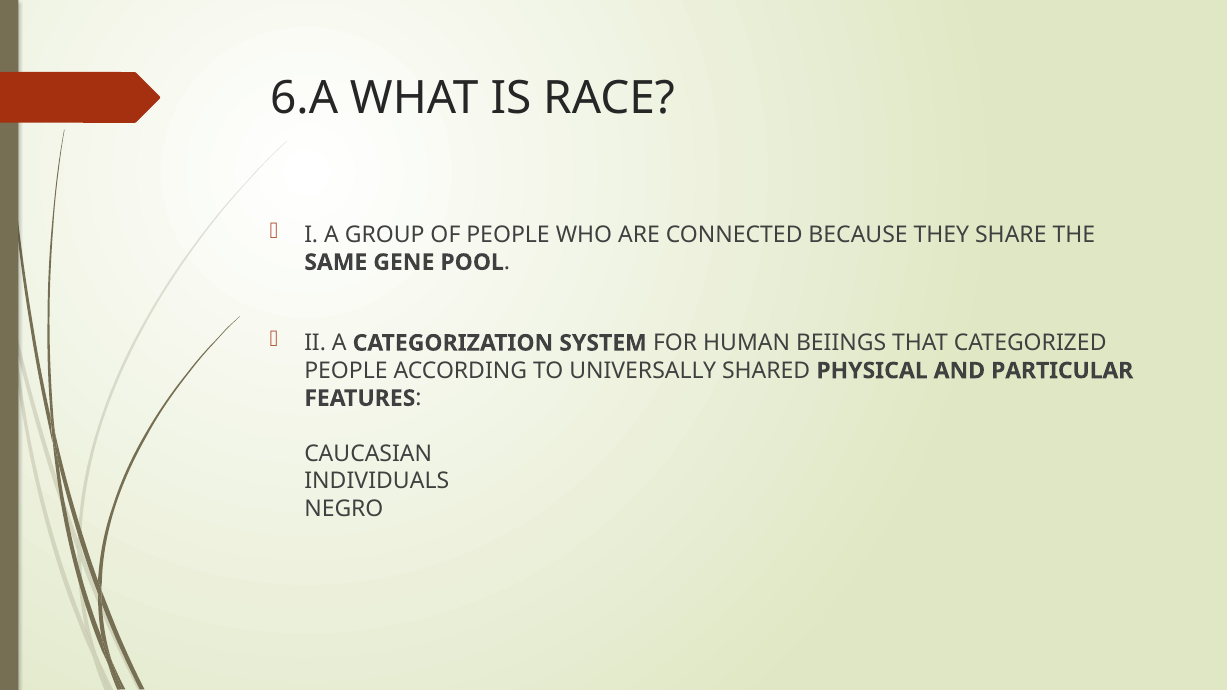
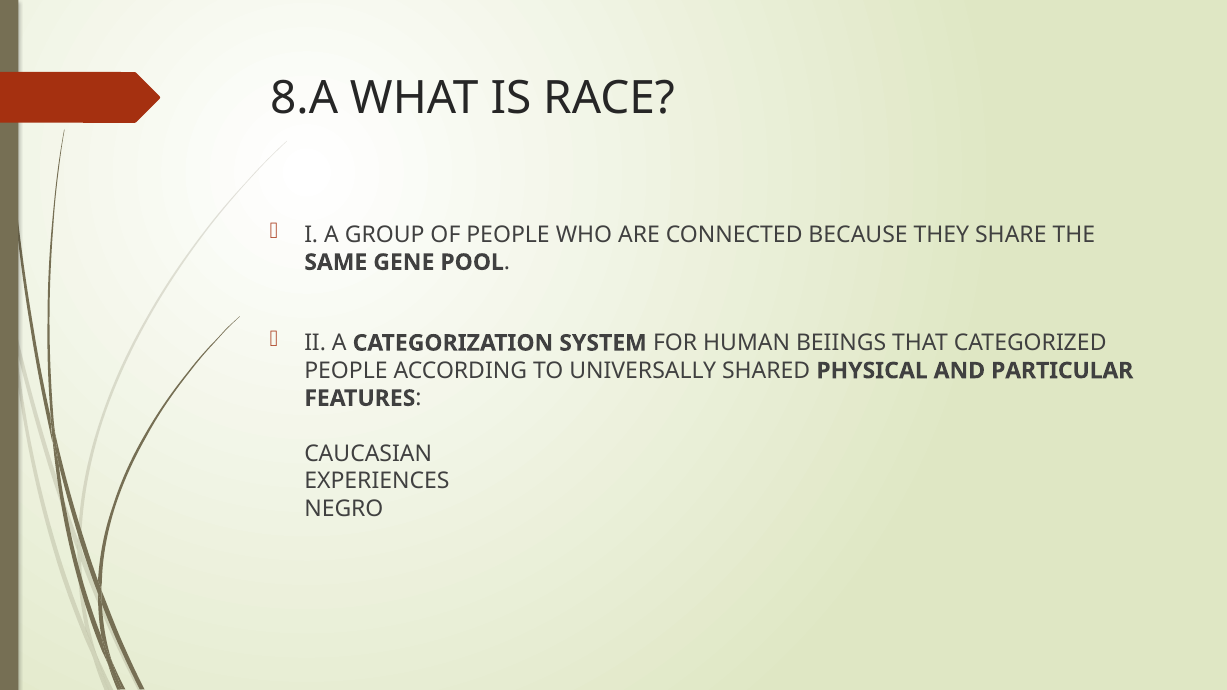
6.A: 6.A -> 8.A (304, 98)
INDIVIDUALS: INDIVIDUALS -> EXPERIENCES (377, 481)
